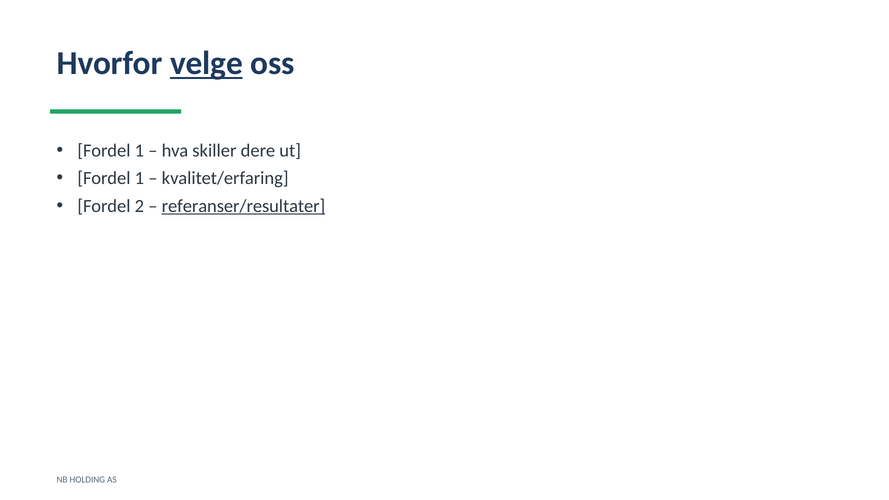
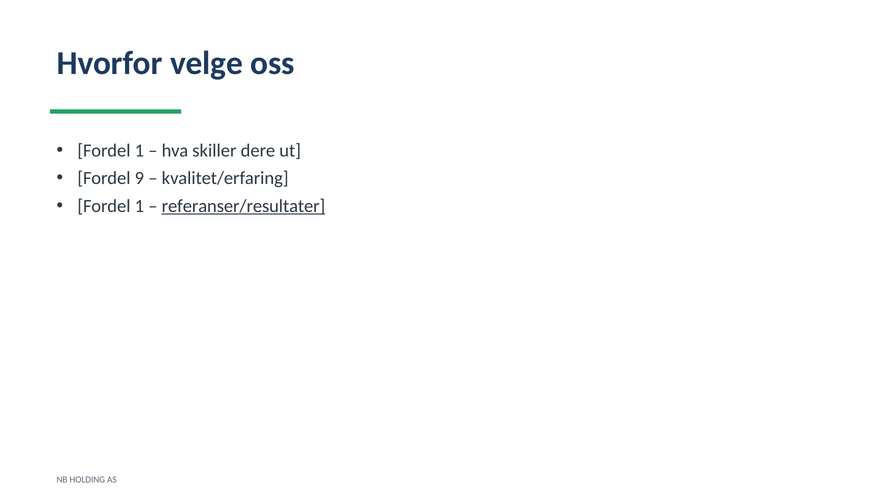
velge underline: present -> none (206, 63)
1: 1 -> 9 (139, 178)
2: 2 -> 1 (139, 206)
